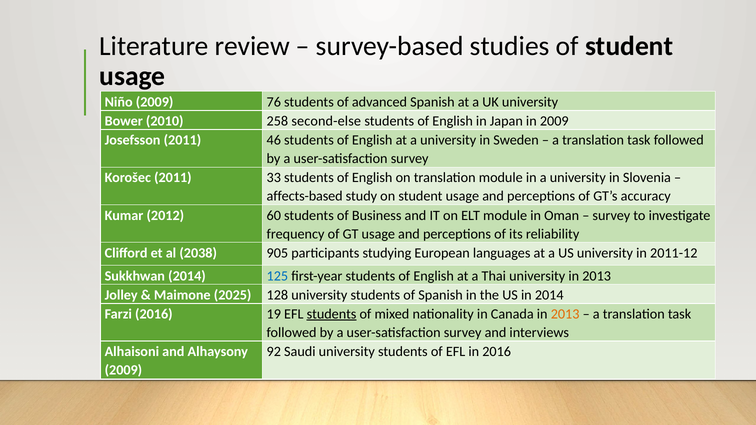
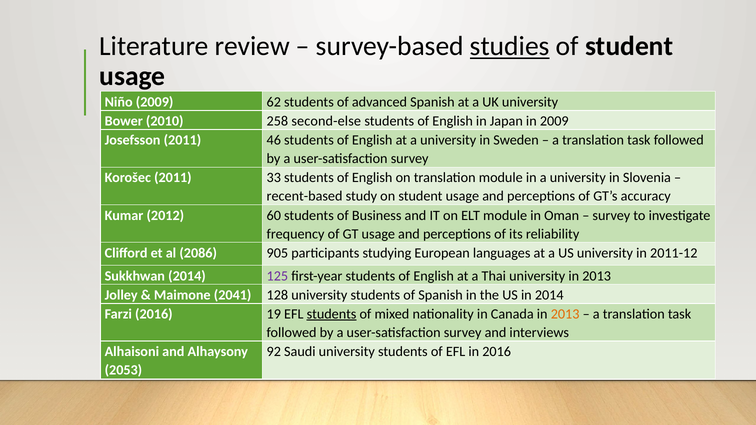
studies underline: none -> present (510, 46)
76: 76 -> 62 (274, 102)
affects-based: affects-based -> recent-based (305, 196)
2038: 2038 -> 2086 (198, 253)
125 colour: blue -> purple (277, 276)
2025: 2025 -> 2041 (233, 295)
2009: 2009 -> 2053 (123, 370)
